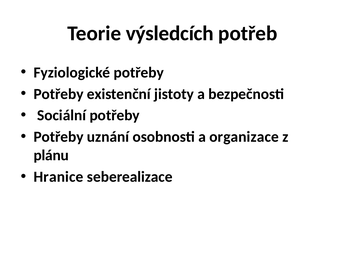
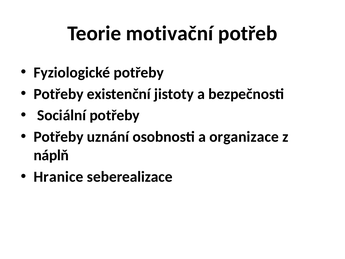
výsledcích: výsledcích -> motivační (170, 33)
plánu: plánu -> náplň (51, 155)
